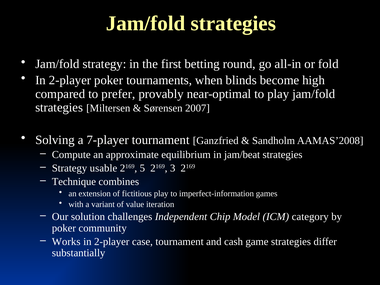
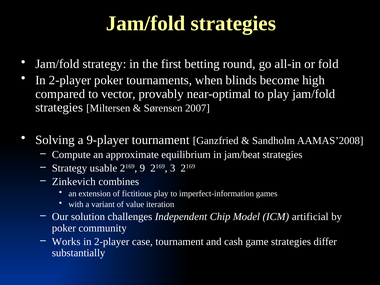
prefer: prefer -> vector (118, 94)
7-player: 7-player -> 9-player (108, 140)
5: 5 -> 9 (142, 168)
Technique: Technique -> Zinkevich (74, 182)
category: category -> artificial (310, 217)
